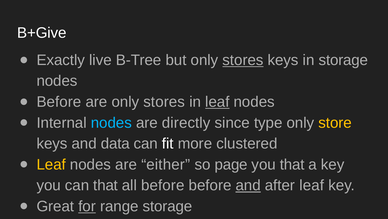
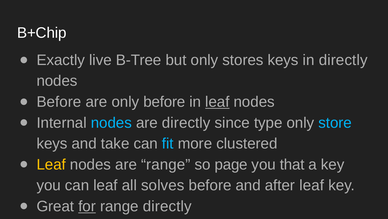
B+Give: B+Give -> B+Chip (42, 33)
stores underline: present -> none (243, 60)
in storage: storage -> directly (343, 60)
are only stores: stores -> before (164, 102)
store colour: yellow -> light blue (335, 122)
data: data -> take (115, 143)
fit colour: white -> light blue (168, 143)
are either: either -> range (166, 164)
can that: that -> leaf (106, 185)
all before: before -> solves (163, 185)
and underline: present -> none (248, 185)
range storage: storage -> directly (167, 206)
